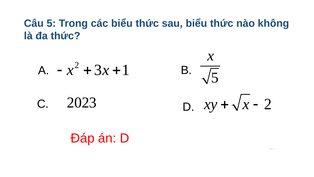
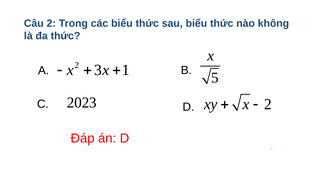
Câu 5: 5 -> 2 (51, 23)
